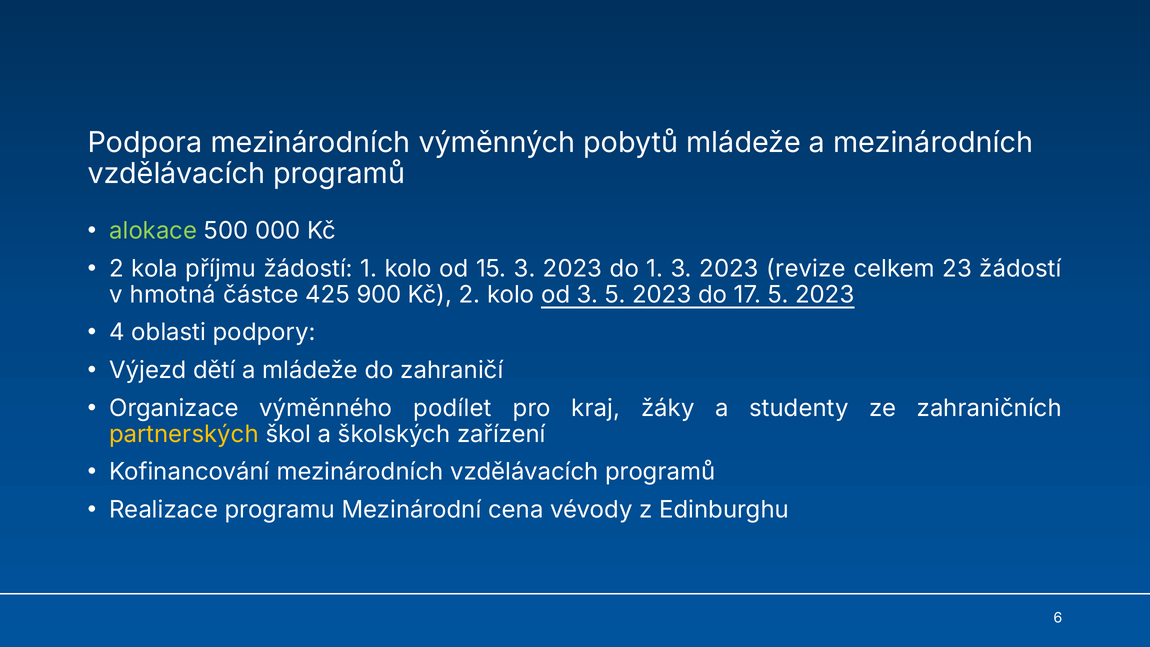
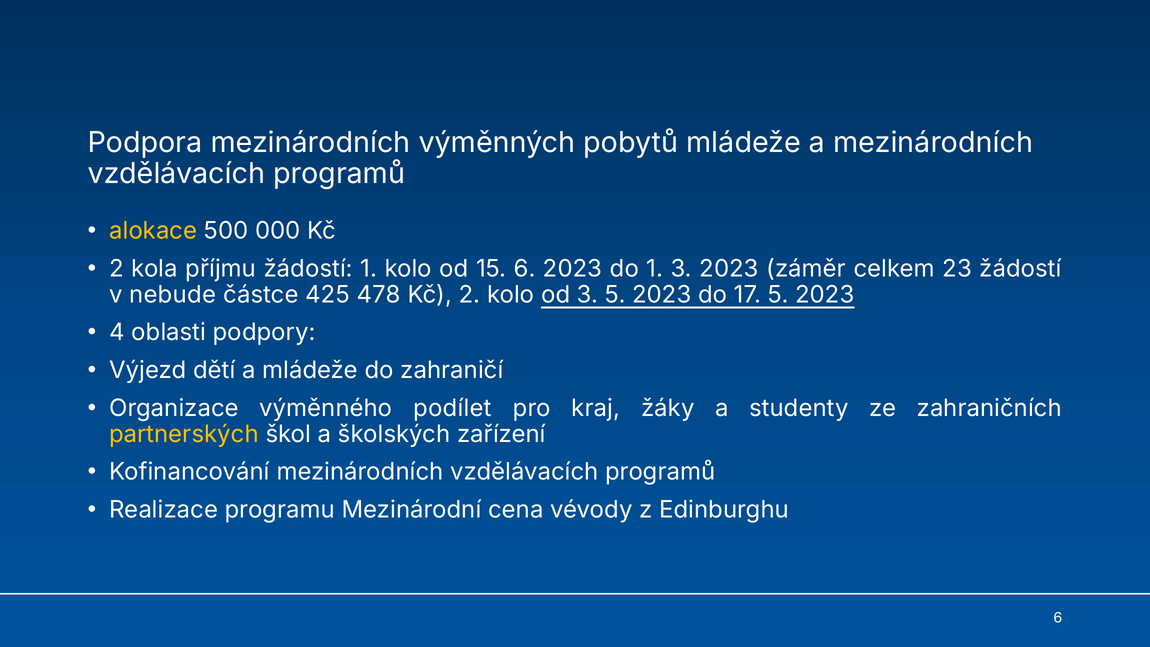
alokace colour: light green -> yellow (153, 231)
15 3: 3 -> 6 (525, 269)
revize: revize -> záměr (806, 269)
hmotná: hmotná -> nebude (173, 295)
900: 900 -> 478 (379, 295)
